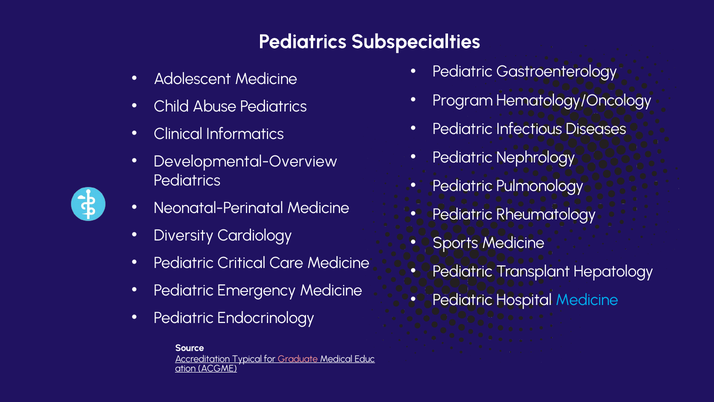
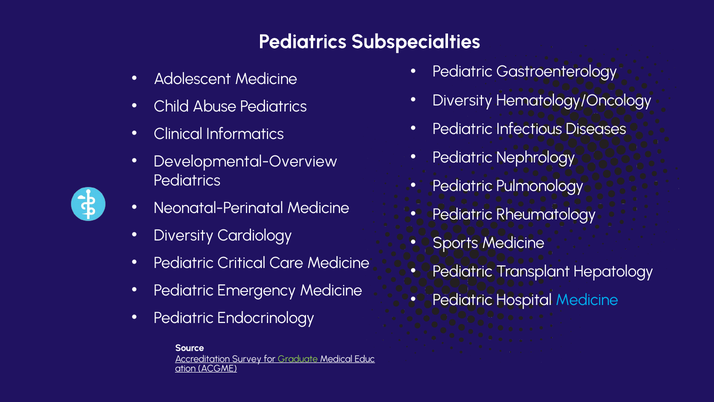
Program: Program -> Diversity (463, 100)
Typical: Typical -> Survey (247, 359)
Graduate colour: pink -> light green (298, 359)
